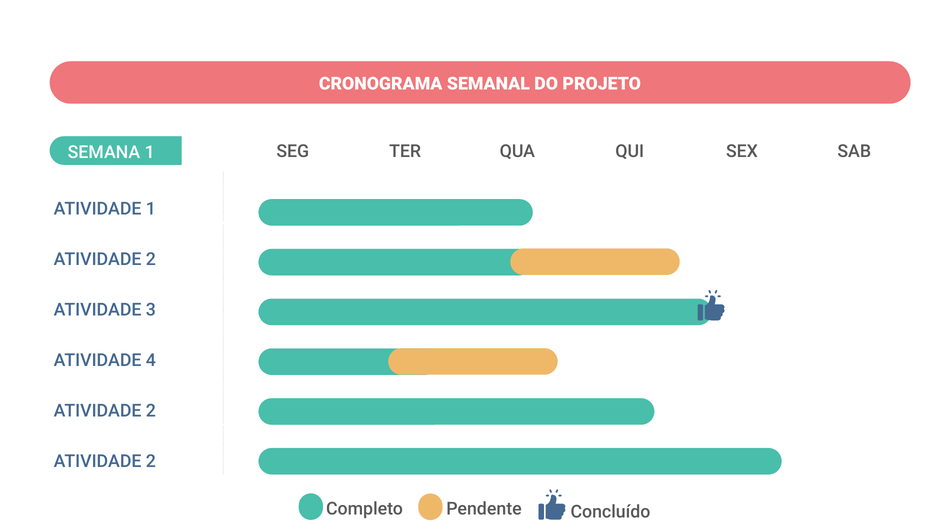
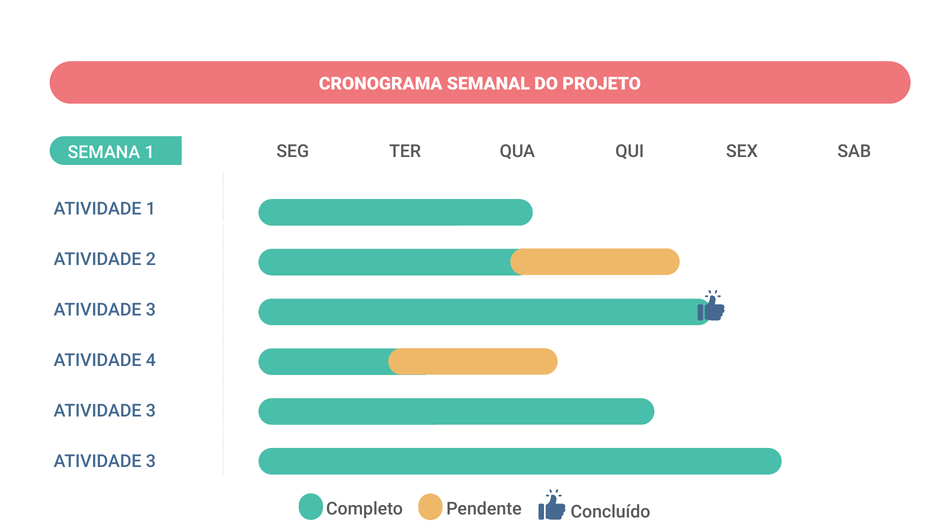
2: 2 -> 3 (151, 411)
2: 2 -> 3 (151, 462)
